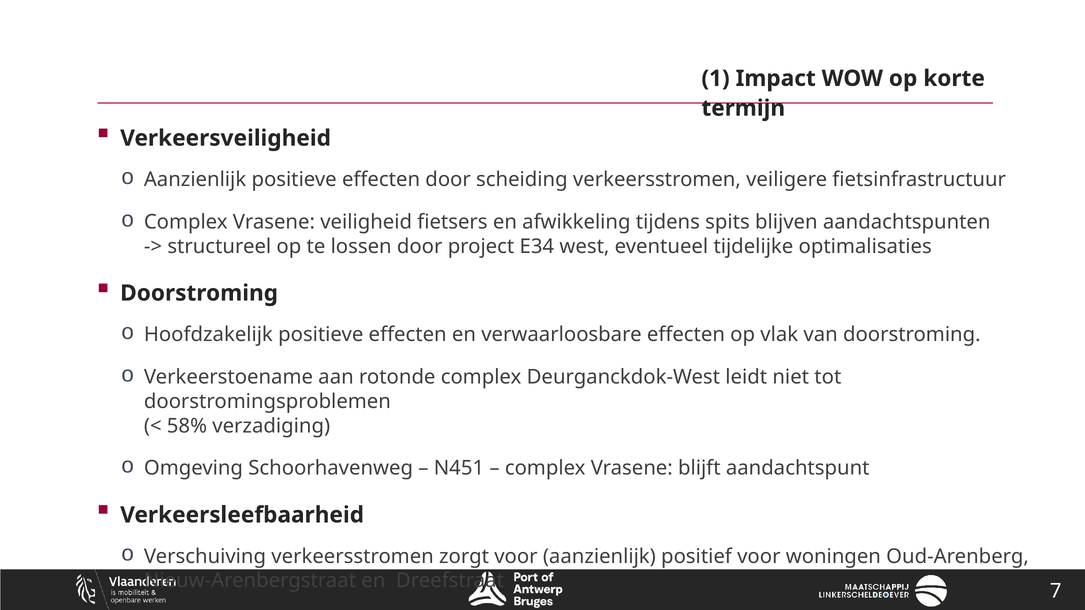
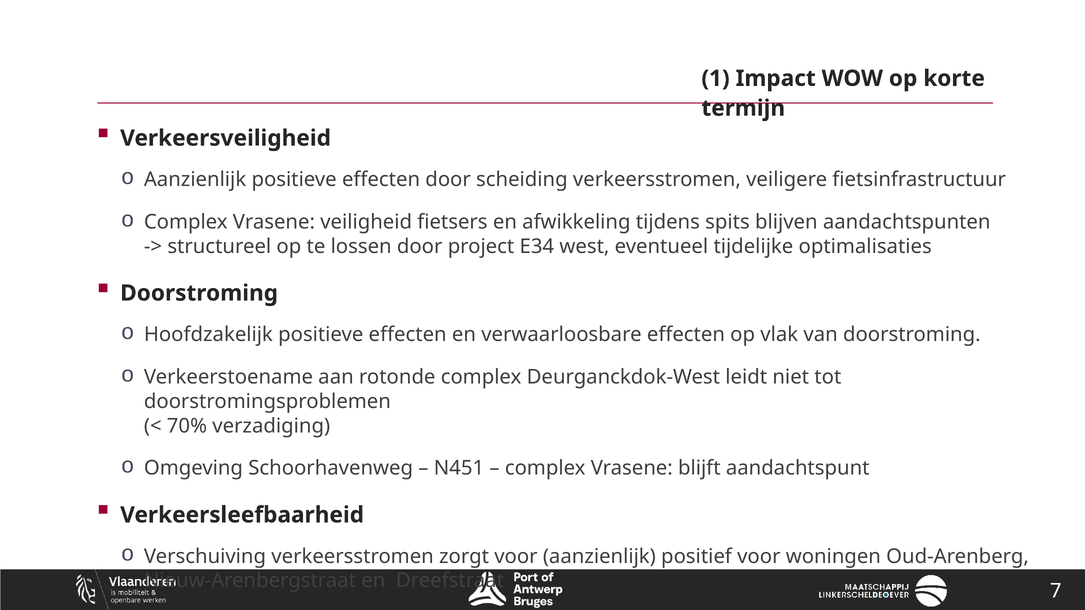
58%: 58% -> 70% (187, 426)
